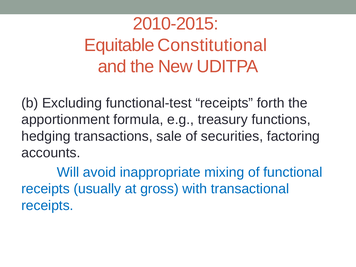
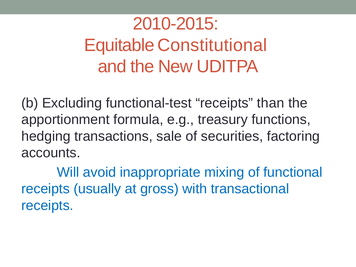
forth: forth -> than (271, 103)
